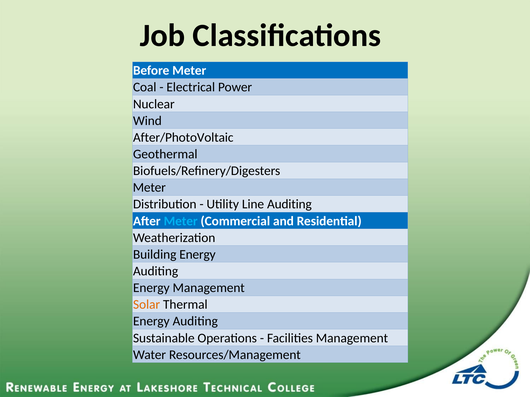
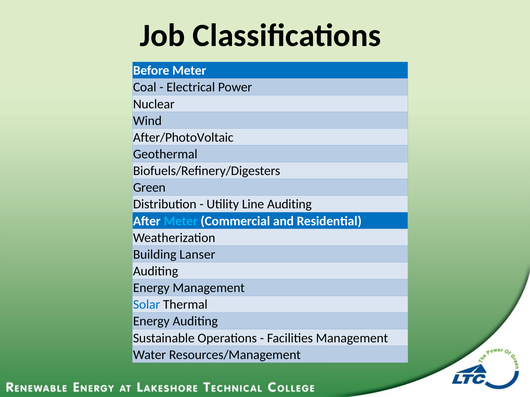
Meter: Meter -> Green (149, 188)
Building Energy: Energy -> Lanser (197, 255)
Solar colour: orange -> blue (147, 305)
